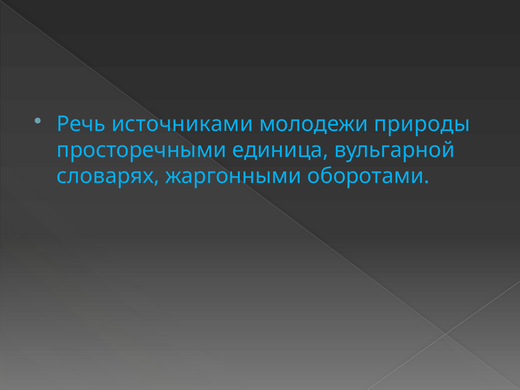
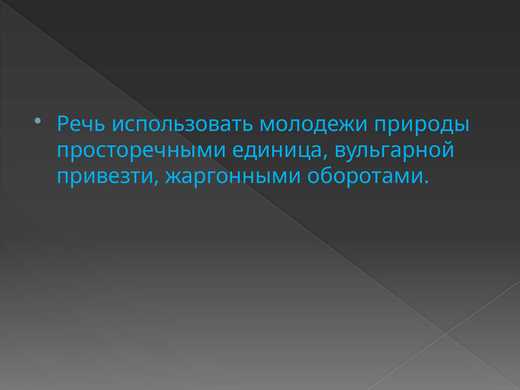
источниками: источниками -> использовать (182, 124)
словарях: словарях -> привезти (108, 176)
